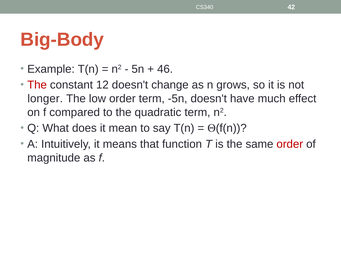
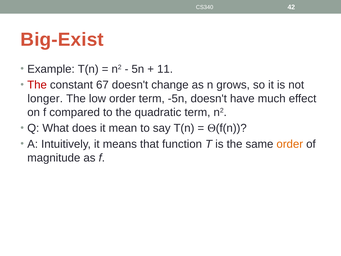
Big-Body: Big-Body -> Big-Exist (62, 40)
46: 46 -> 11 (165, 69)
12: 12 -> 67 (102, 85)
order colour: red -> orange (290, 144)
